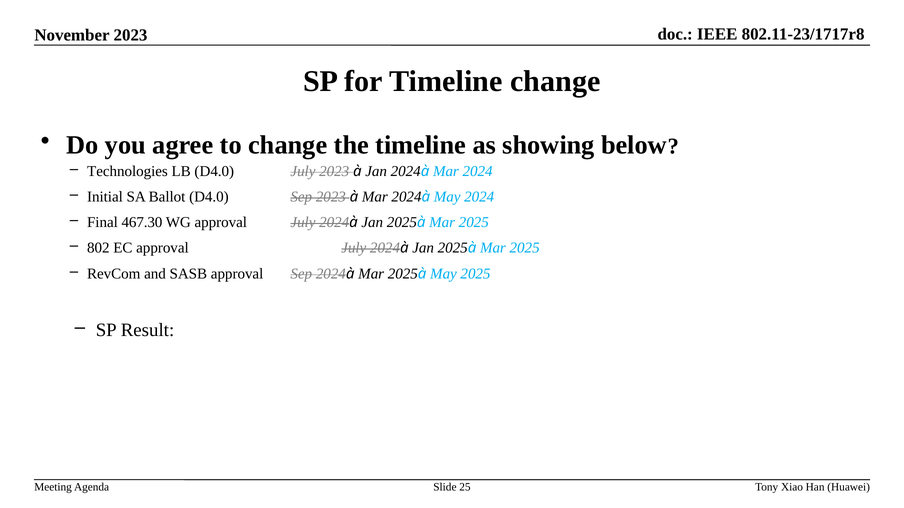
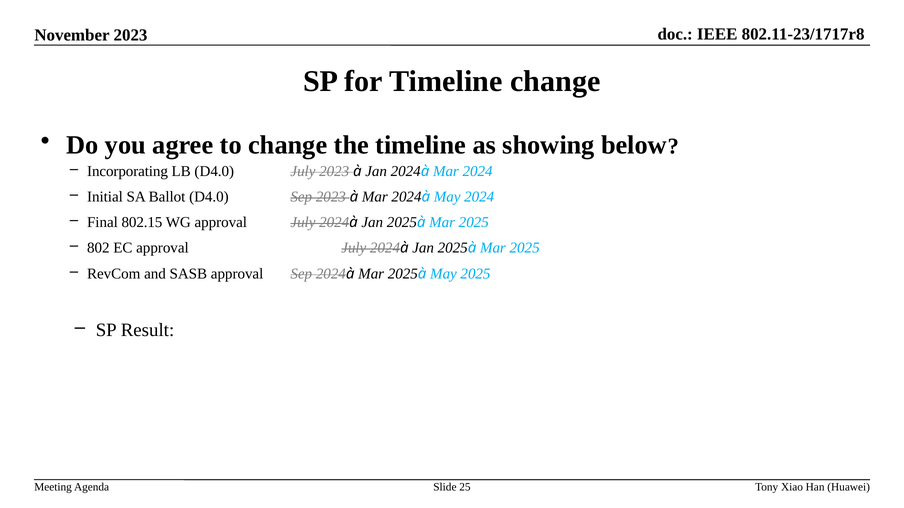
Technologies: Technologies -> Incorporating (128, 171)
467.30: 467.30 -> 802.15 (142, 223)
